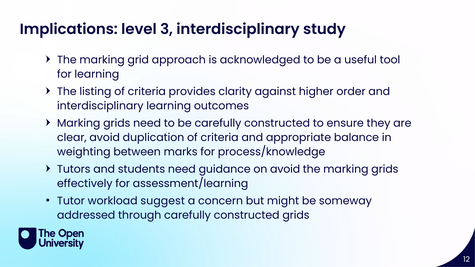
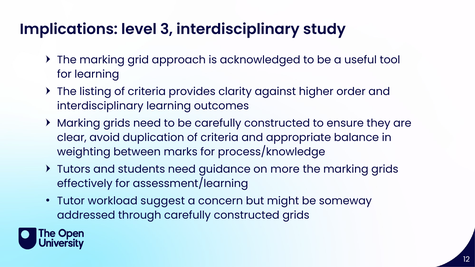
on avoid: avoid -> more (285, 169)
